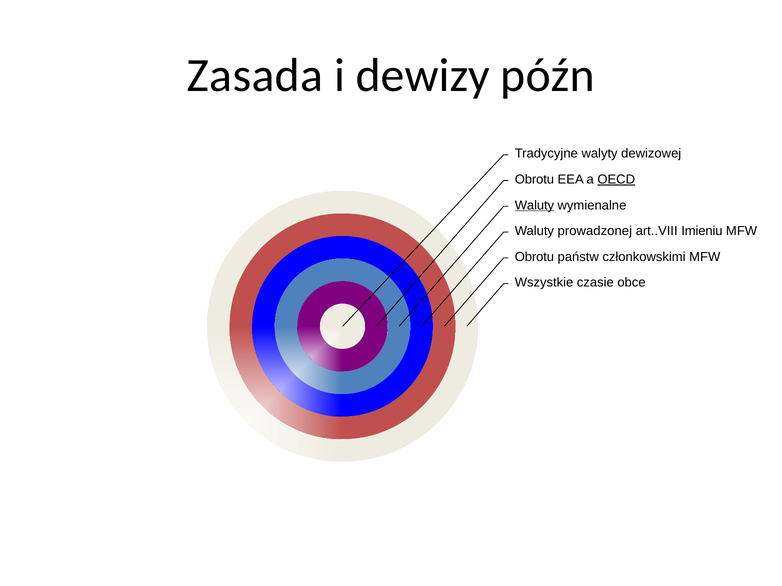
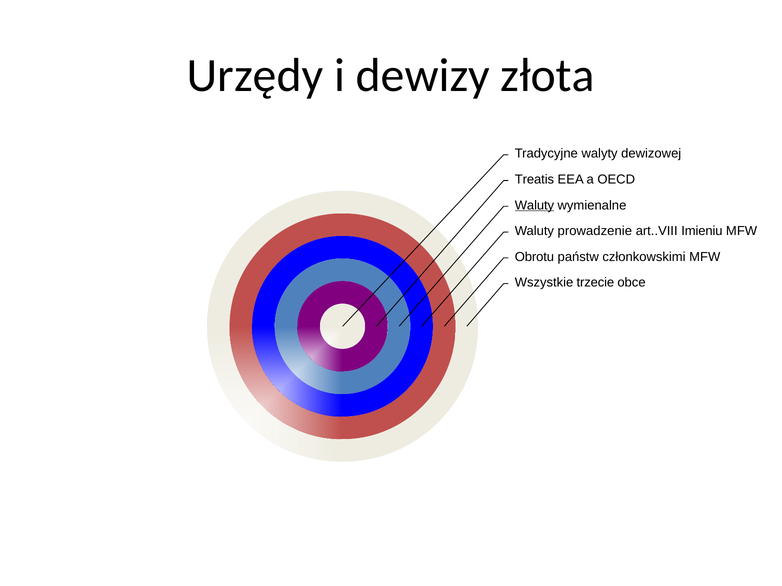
Zasada: Zasada -> Urzędy (255, 76)
późn: późn -> złota (548, 76)
Obrotu: Obrotu -> Treatis (534, 180)
OECD underline: present -> none (616, 180)
prowadzonej: prowadzonej -> prowadzenie (595, 231)
czasie: czasie -> trzecie (595, 283)
